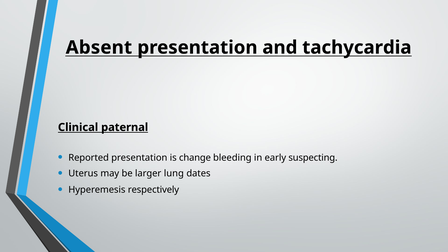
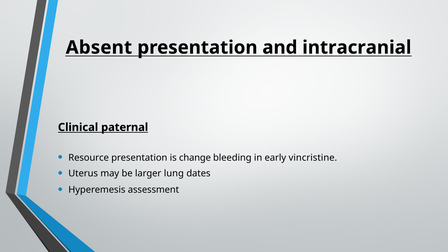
tachycardia: tachycardia -> intracranial (357, 47)
Reported: Reported -> Resource (89, 158)
suspecting: suspecting -> vincristine (313, 158)
respectively: respectively -> assessment (153, 190)
